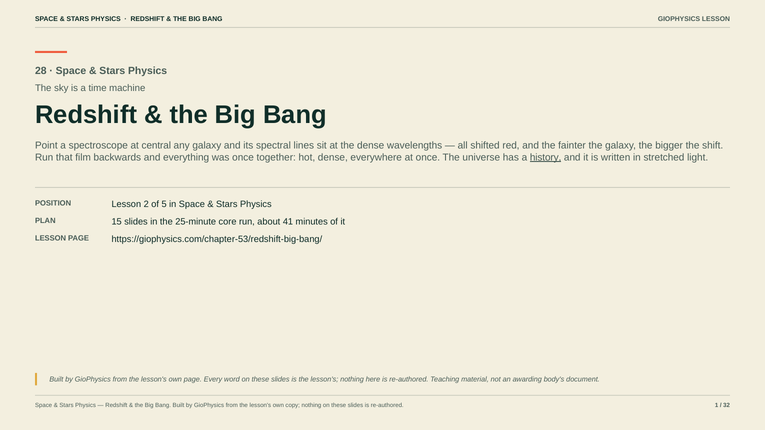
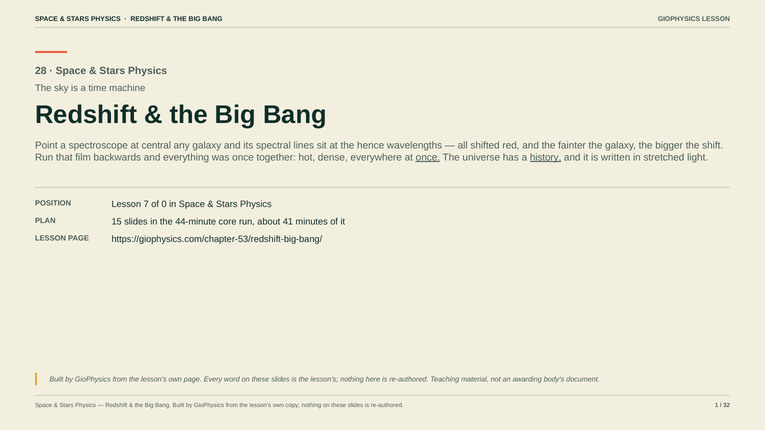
the dense: dense -> hence (371, 145)
once underline: none -> present (428, 157)
2: 2 -> 7 (146, 204)
5: 5 -> 0 (164, 204)
25-minute: 25-minute -> 44-minute (196, 222)
